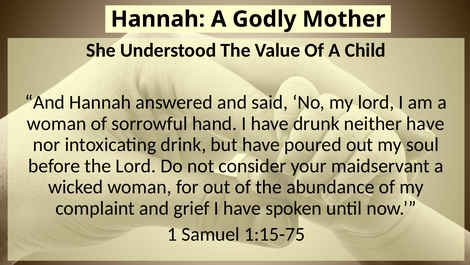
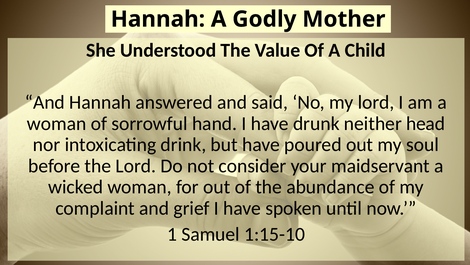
neither have: have -> head (426, 123)
1:15-75: 1:15-75 -> 1:15-10 (275, 234)
